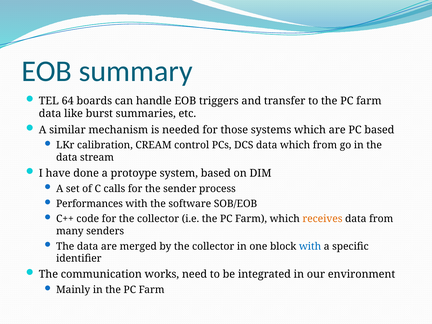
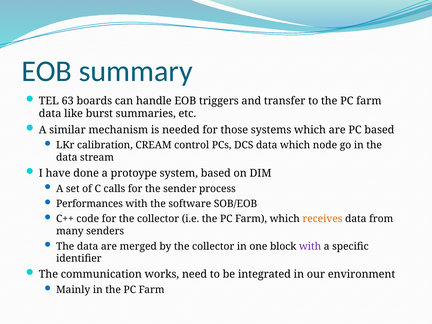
64: 64 -> 63 (68, 101)
which from: from -> node (325, 145)
with colour: blue -> purple (310, 246)
